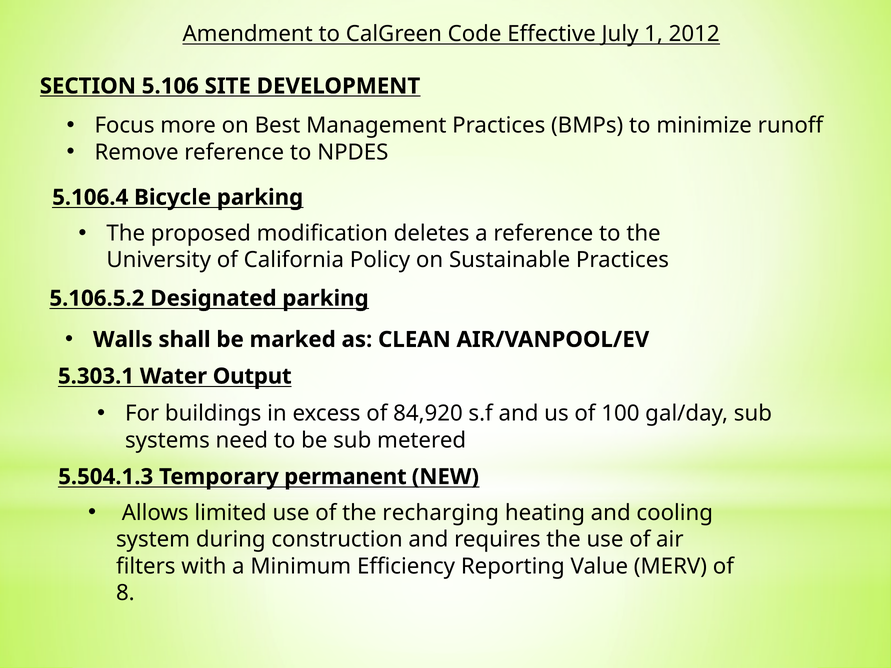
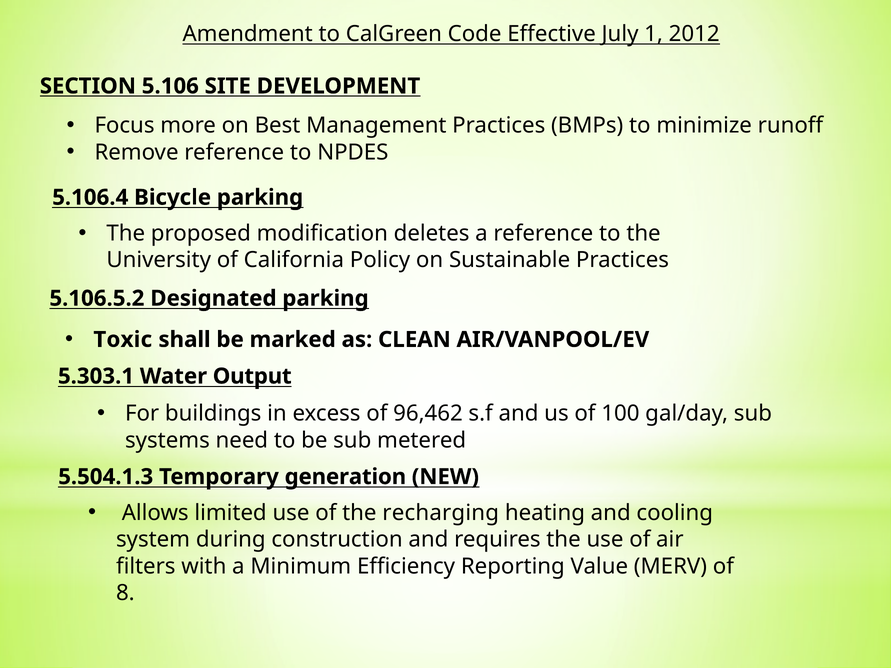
Walls: Walls -> Toxic (123, 340)
84,920: 84,920 -> 96,462 (428, 414)
permanent: permanent -> generation (345, 477)
